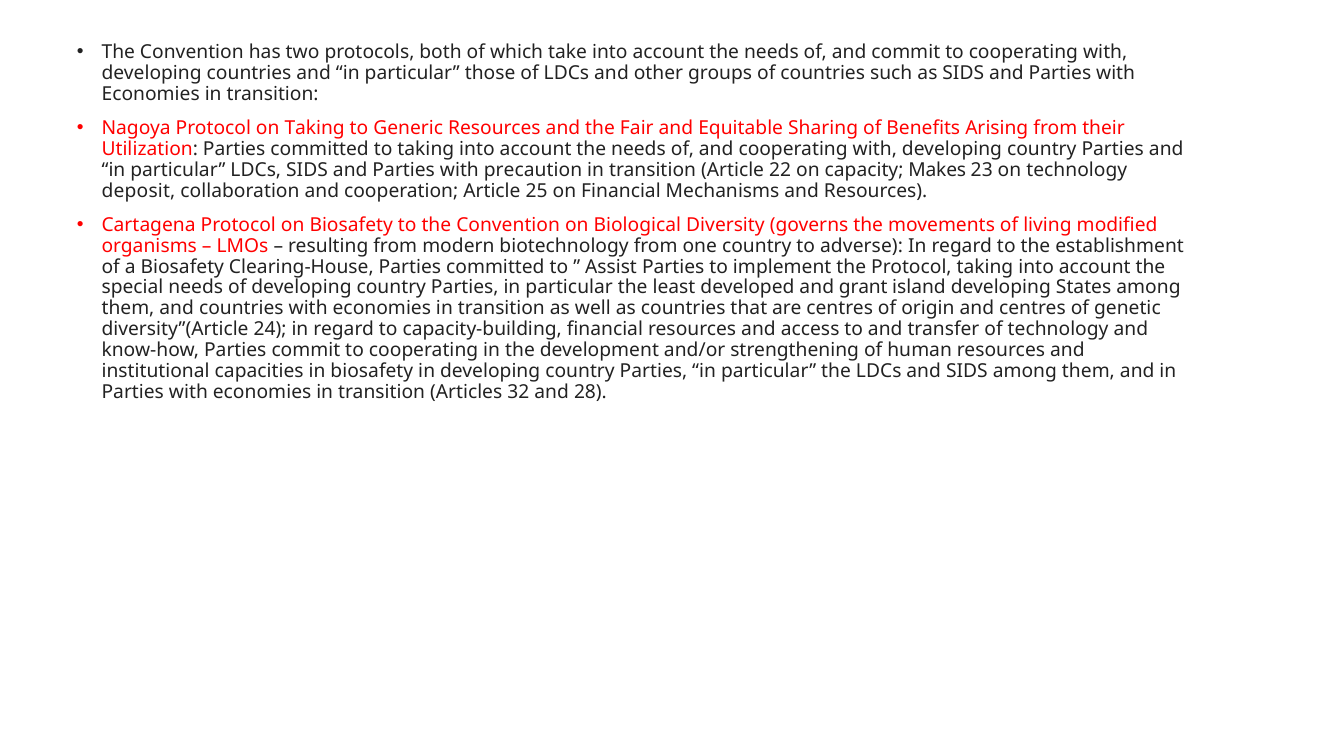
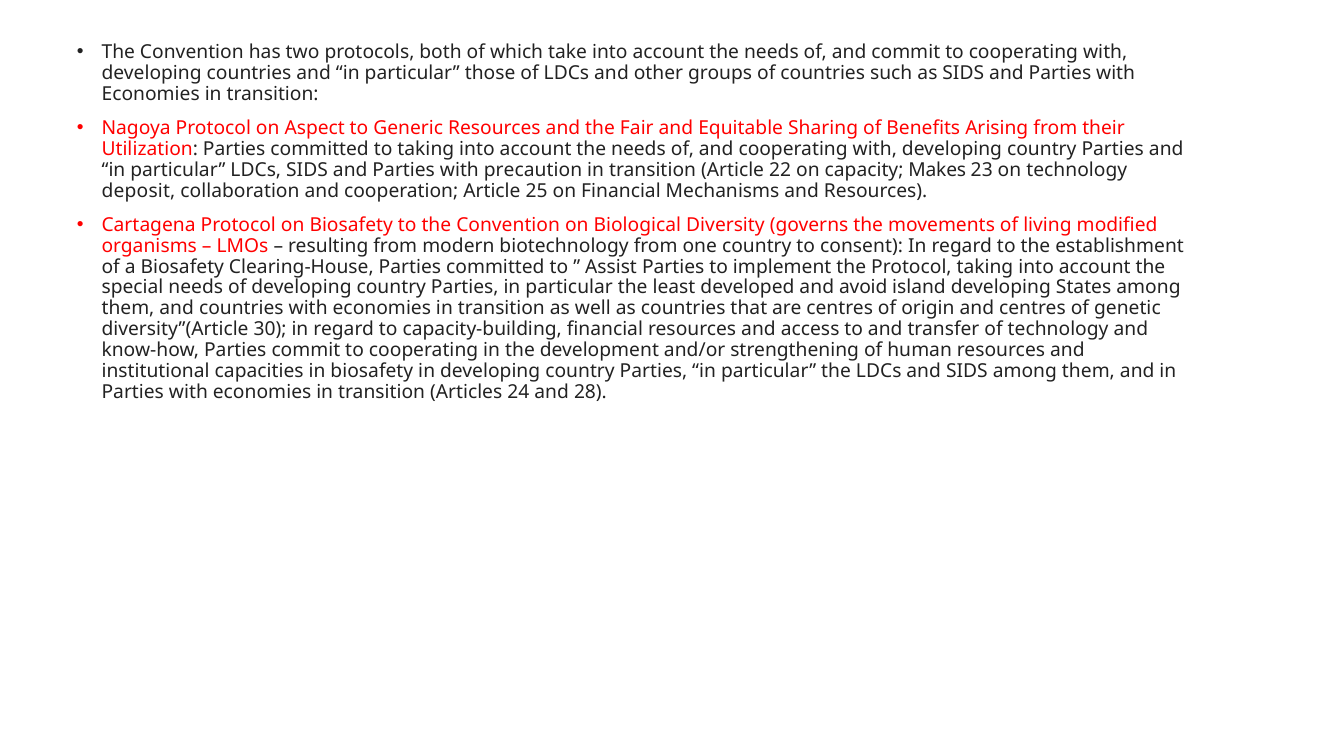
on Taking: Taking -> Aspect (315, 128)
adverse: adverse -> consent (862, 246)
grant: grant -> avoid (863, 288)
24: 24 -> 30 (270, 329)
32: 32 -> 24 (518, 392)
